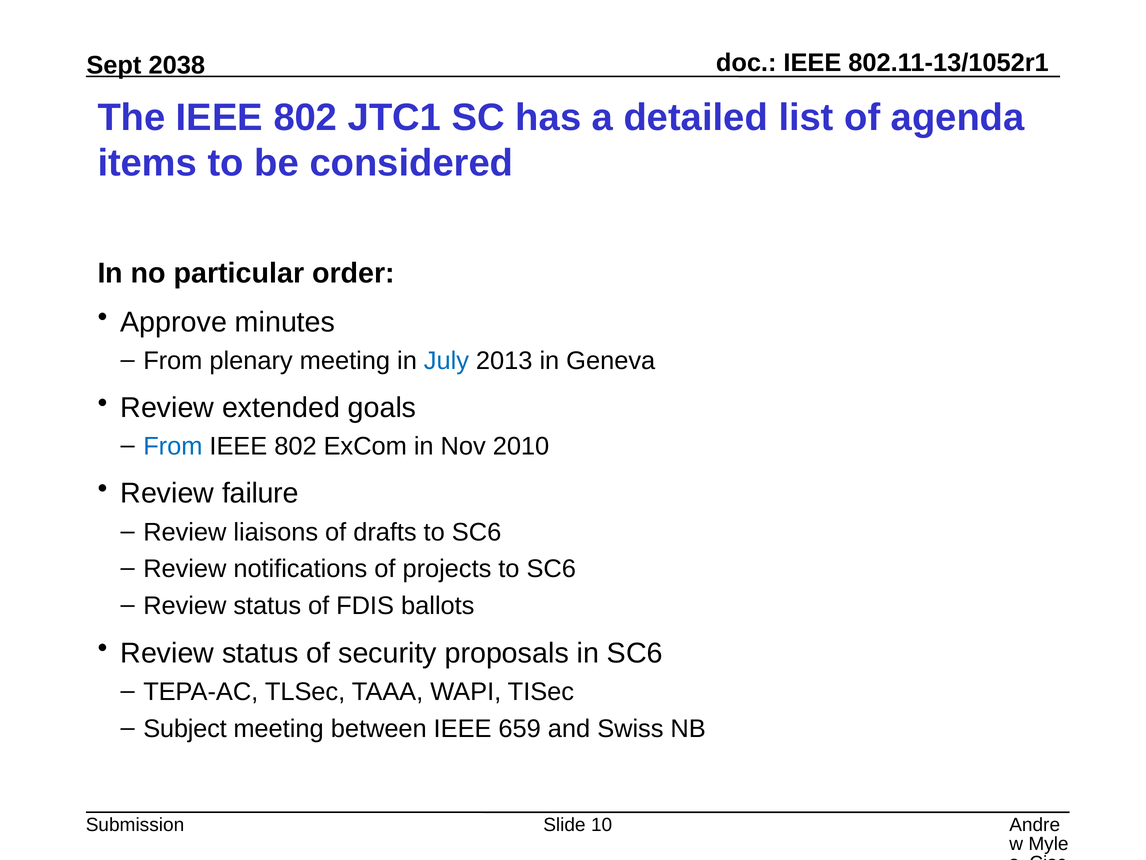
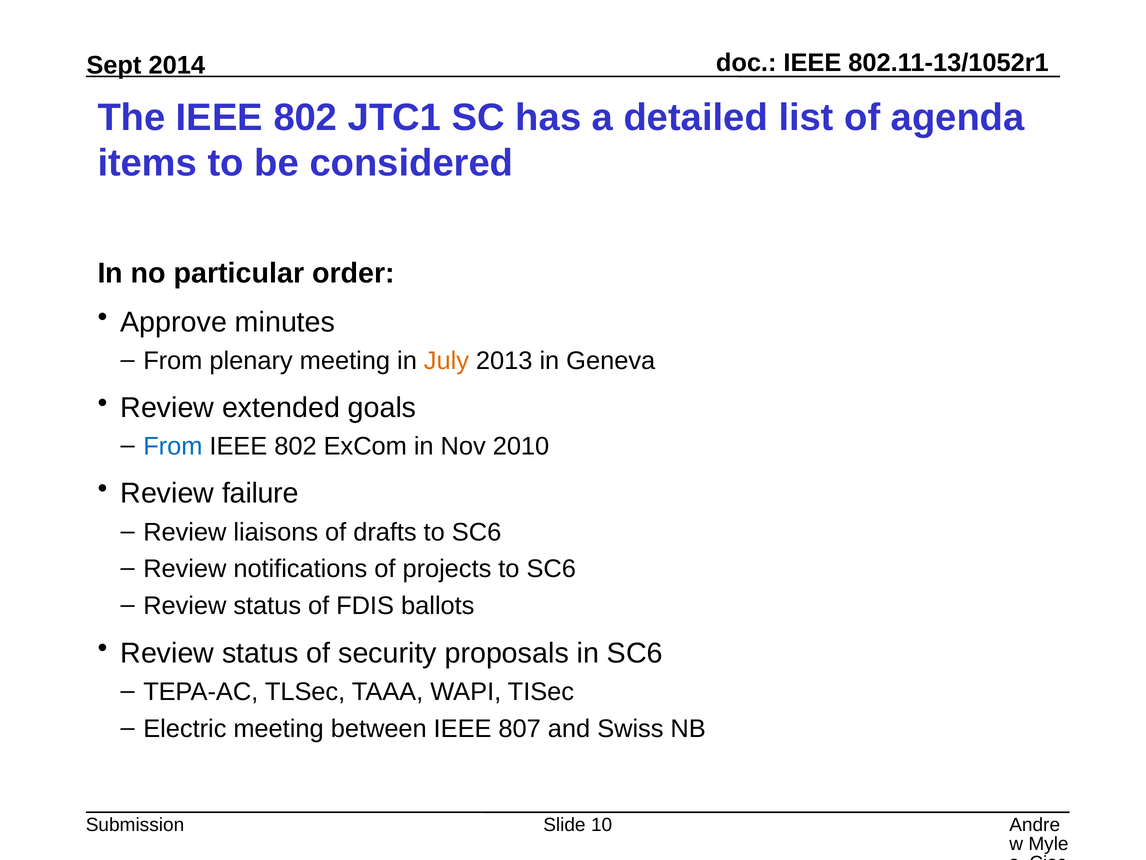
2038: 2038 -> 2014 (177, 65)
July colour: blue -> orange (446, 361)
Subject: Subject -> Electric (185, 728)
659: 659 -> 807 (520, 728)
